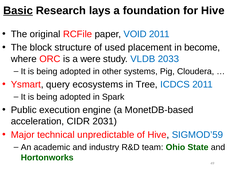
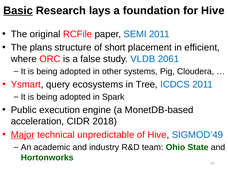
VOID: VOID -> SEMI (135, 34)
block: block -> plans (41, 48)
used: used -> short (115, 48)
become: become -> efficient (202, 48)
were: were -> false (90, 59)
2033: 2033 -> 2061 (168, 59)
2031: 2031 -> 2018 (105, 121)
Major underline: none -> present (23, 135)
SIGMOD’59: SIGMOD’59 -> SIGMOD’49 (197, 135)
